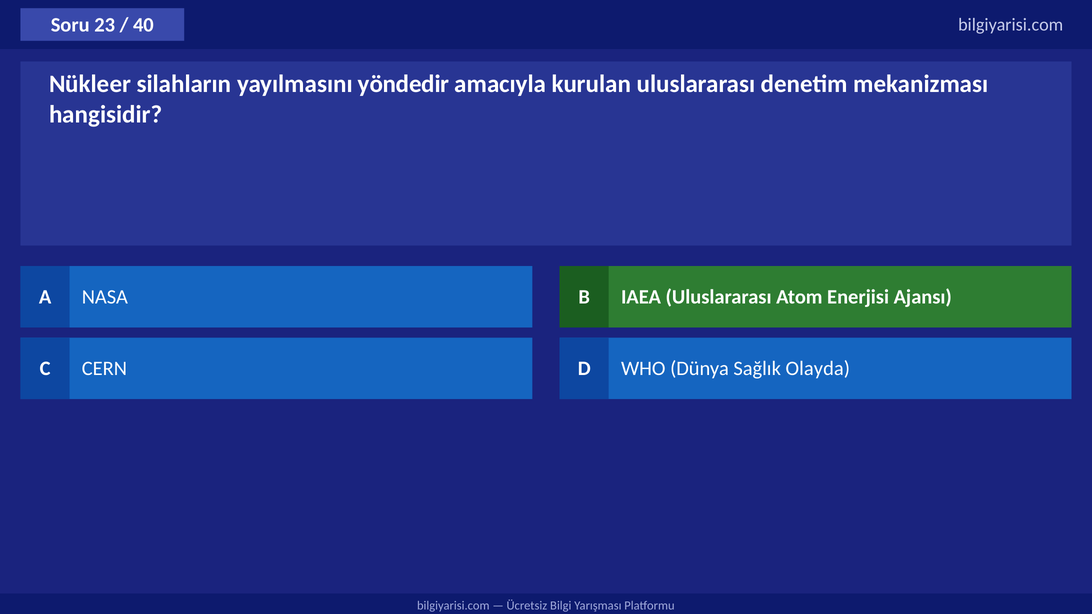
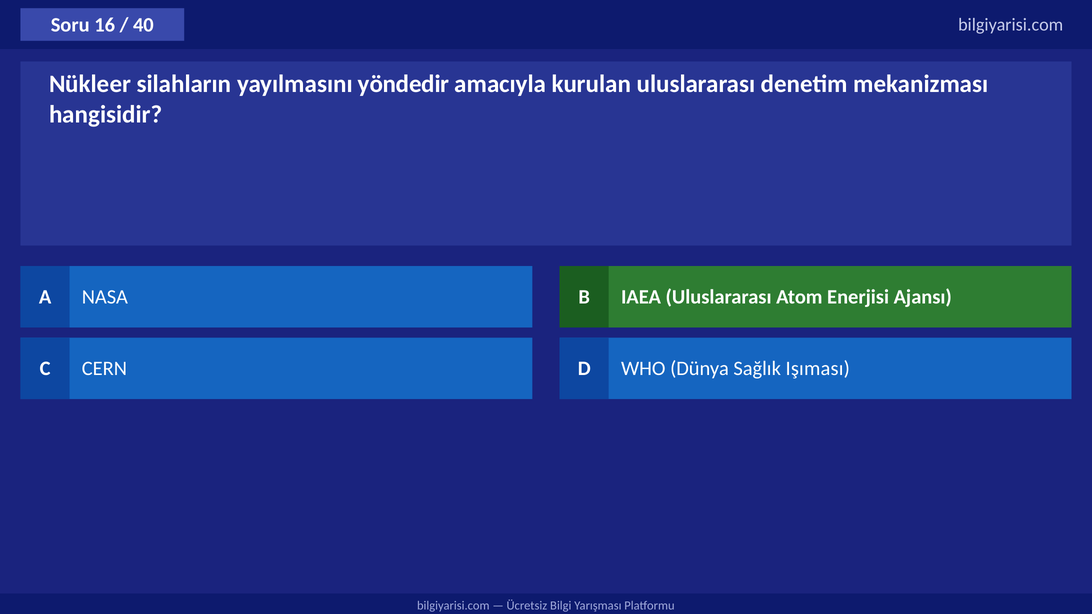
23: 23 -> 16 (105, 25)
Olayda: Olayda -> Işıması (818, 369)
